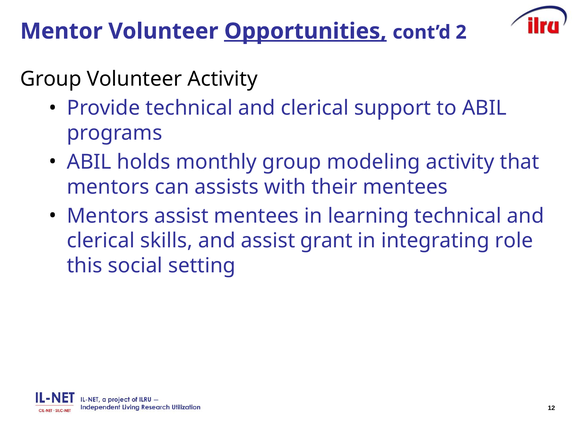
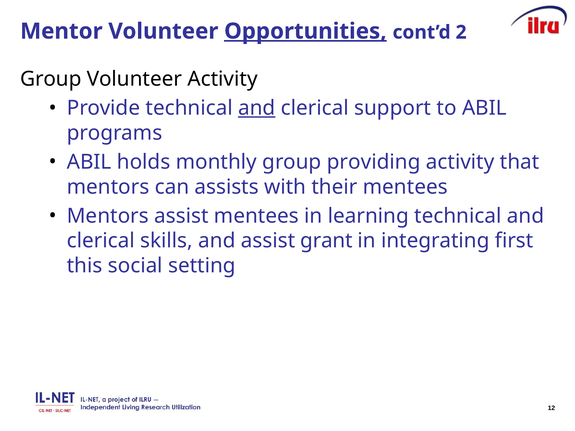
and underline: none -> present (257, 108)
modeling: modeling -> providing (374, 162)
role: role -> first (514, 241)
